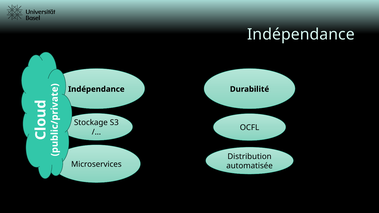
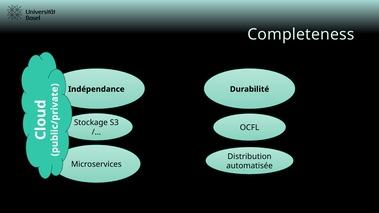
Indépendance: Indépendance -> Completeness (301, 34)
